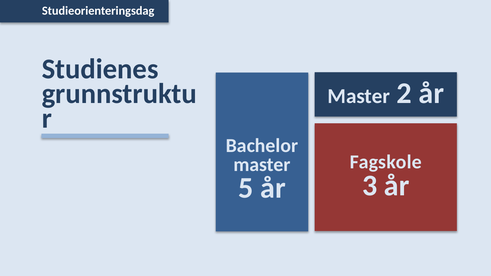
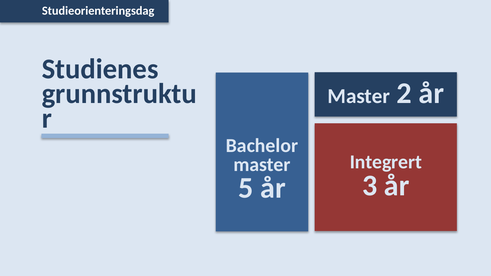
Fagskole: Fagskole -> Integrert (386, 162)
